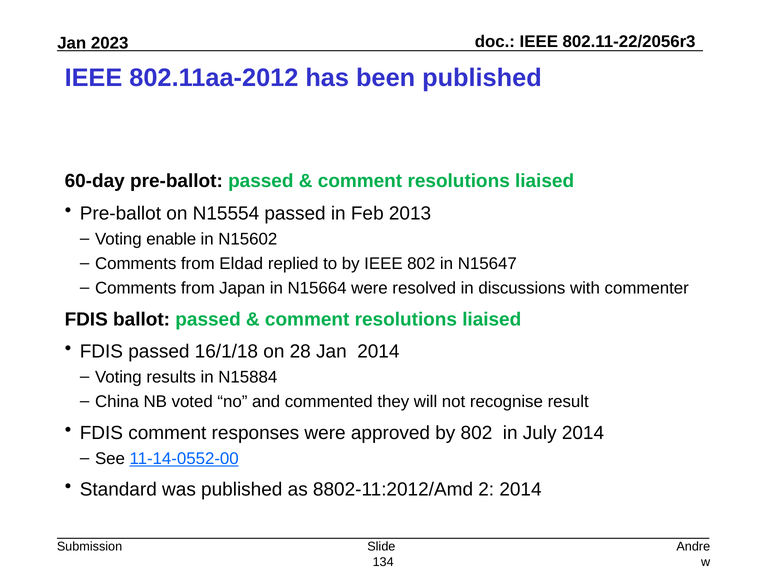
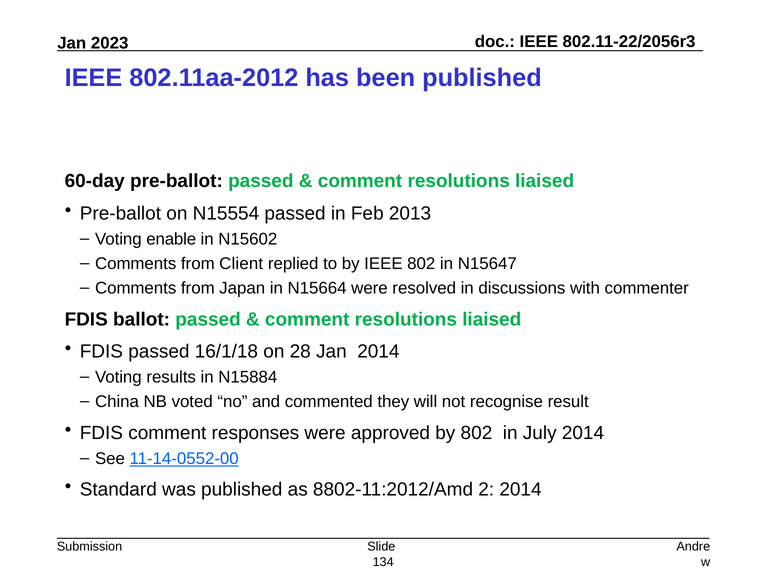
Eldad: Eldad -> Client (241, 264)
